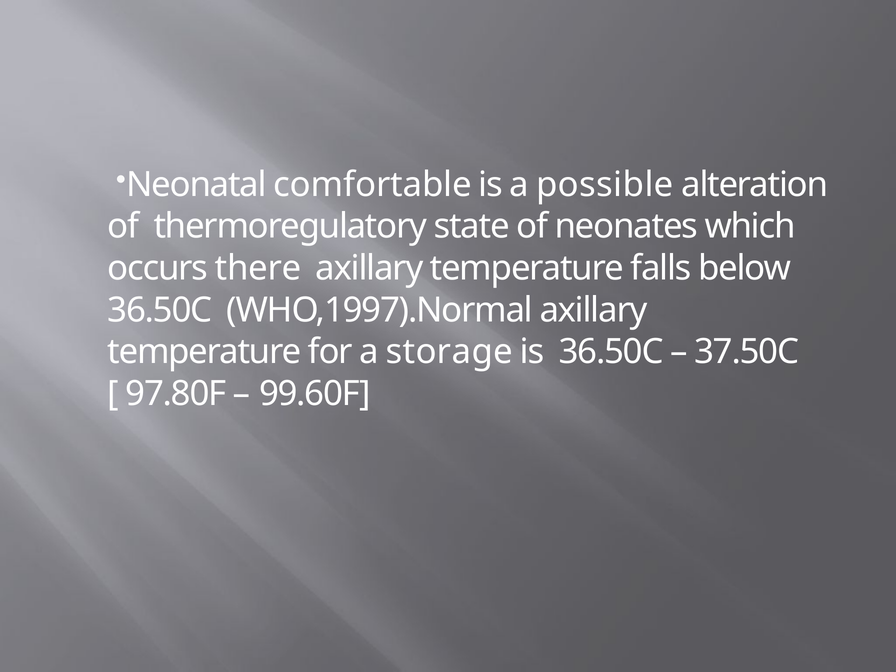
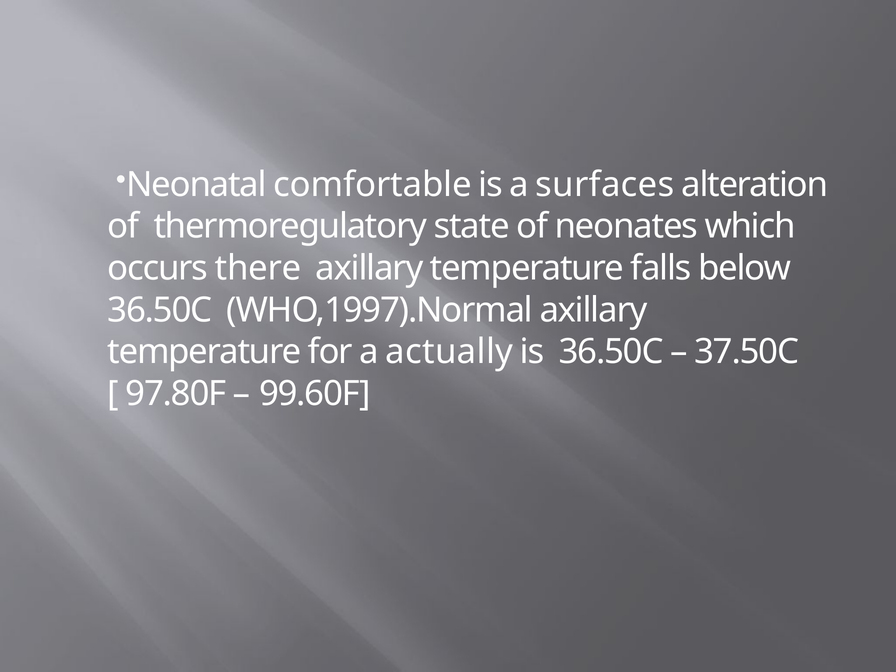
possible: possible -> surfaces (605, 185)
storage: storage -> actually (449, 352)
